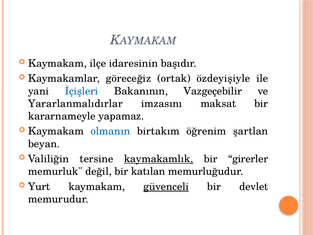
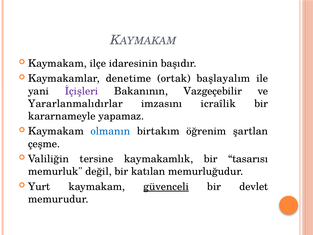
göreceğiz: göreceğiz -> denetime (129, 78)
özdeyişiyle: özdeyişiyle -> başlayalım (223, 78)
İçişleri colour: blue -> purple (82, 91)
maksat: maksat -> icraîlik (218, 103)
beyan: beyan -> çeşme (44, 144)
kaymakamlık underline: present -> none (159, 159)
girerler: girerler -> tasarısı (248, 159)
